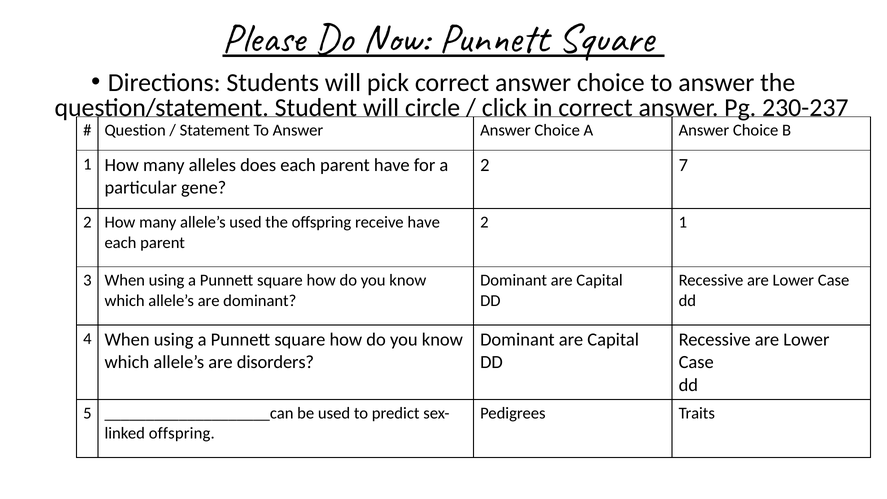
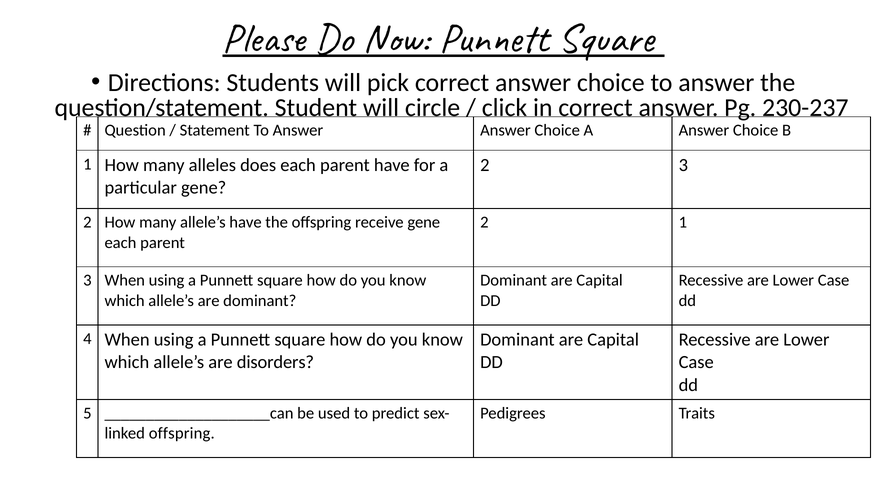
2 7: 7 -> 3 (683, 165)
allele’s used: used -> have (246, 222)
receive have: have -> gene (424, 222)
